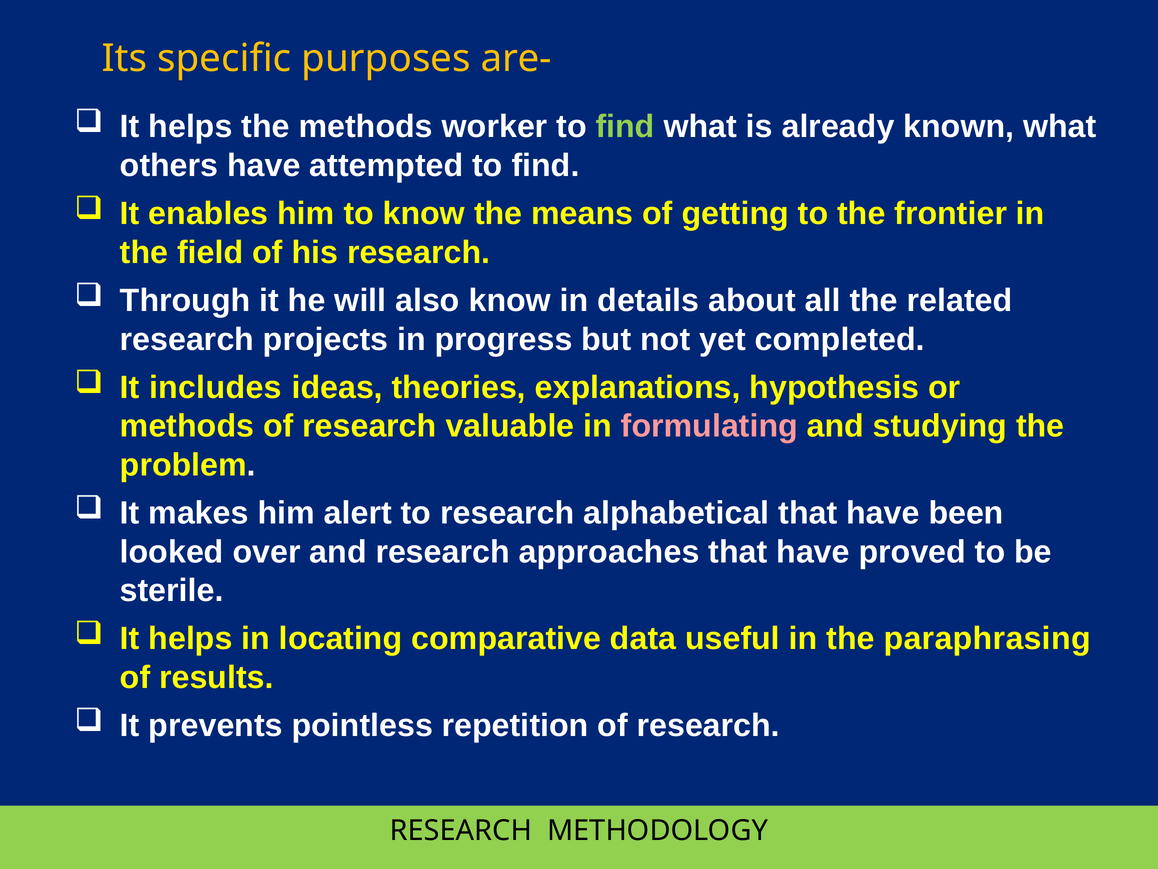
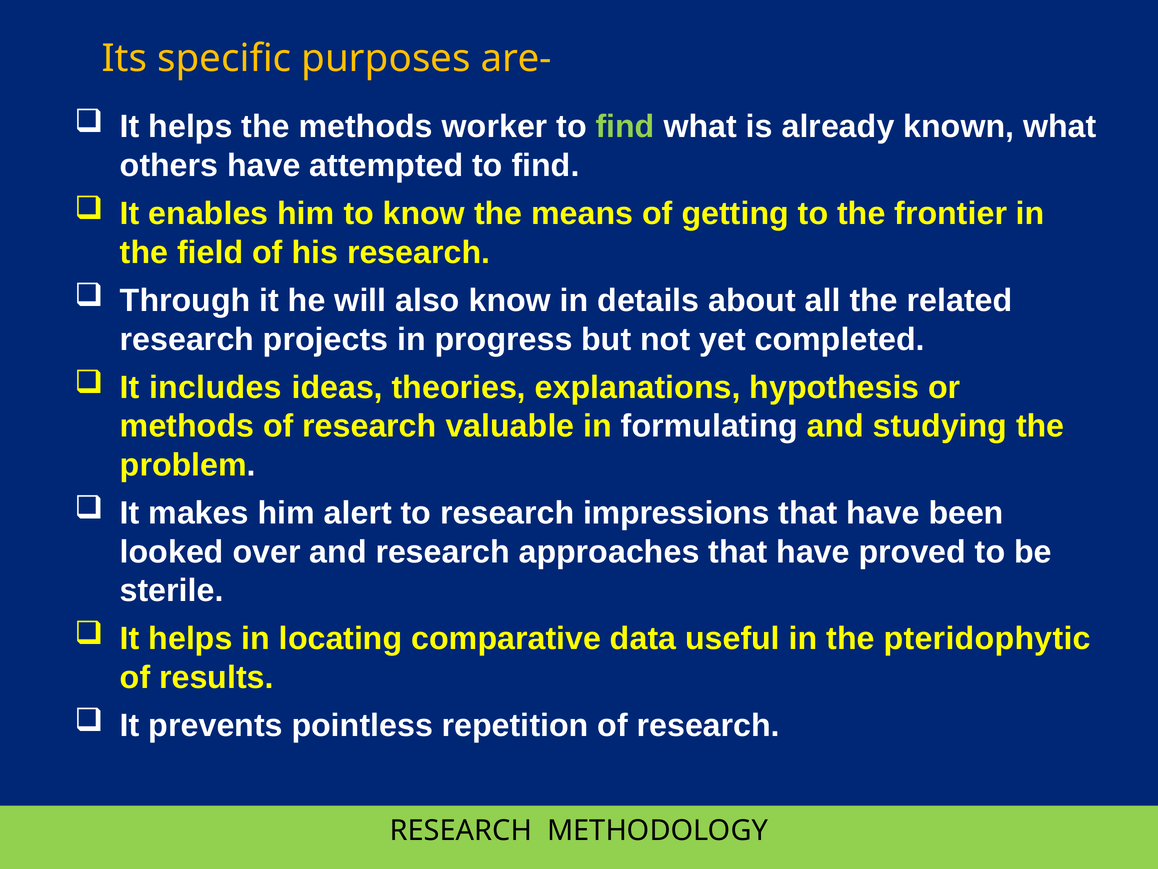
formulating colour: pink -> white (709, 426)
alphabetical: alphabetical -> impressions (677, 513)
paraphrasing: paraphrasing -> pteridophytic (987, 638)
